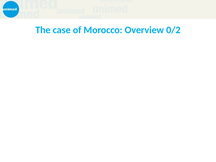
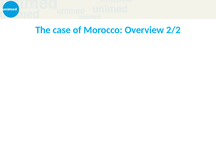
0/2: 0/2 -> 2/2 (173, 30)
